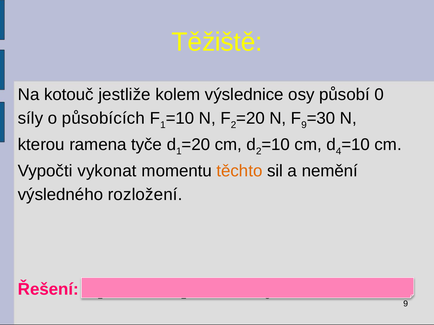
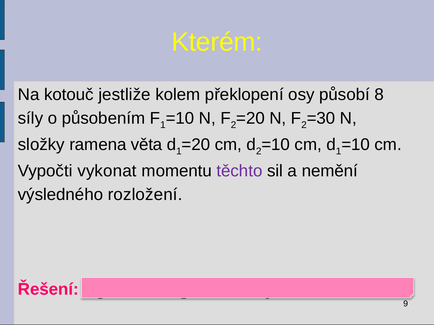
Těžiště: Těžiště -> Kterém (217, 42)
výslednice: výslednice -> překlopení (244, 95)
0: 0 -> 8 (379, 95)
působících: působících -> působením (103, 118)
9: 9 -> 2 (304, 125)
kterou: kterou -> složky (41, 145)
tyče: tyče -> věta (147, 145)
4: 4 -> 1 (339, 151)
těchto colour: orange -> purple (239, 171)
